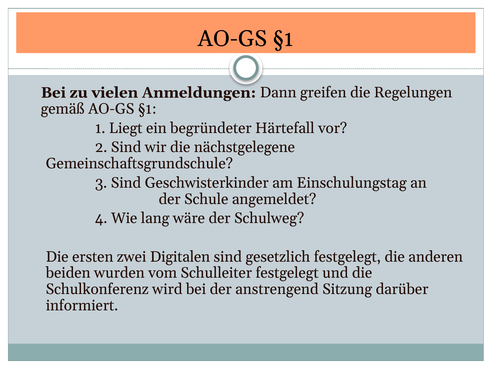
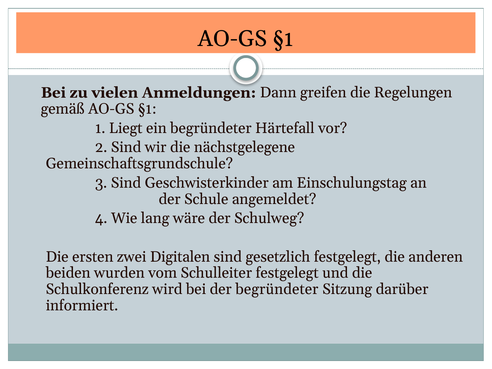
der anstrengend: anstrengend -> begründeter (277, 289)
